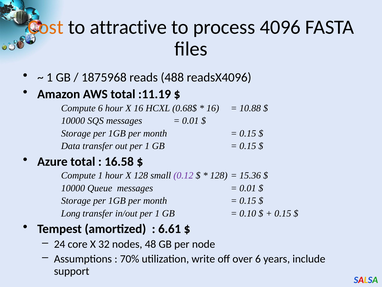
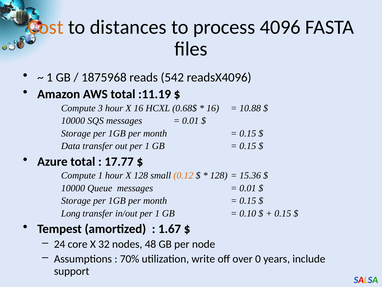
attractive: attractive -> distances (128, 27)
488: 488 -> 542 (172, 77)
Compute 6: 6 -> 3 (100, 108)
16.58: 16.58 -> 17.77 (119, 161)
0.12 colour: purple -> orange (183, 175)
6.61: 6.61 -> 1.67 (170, 229)
over 6: 6 -> 0 (258, 259)
